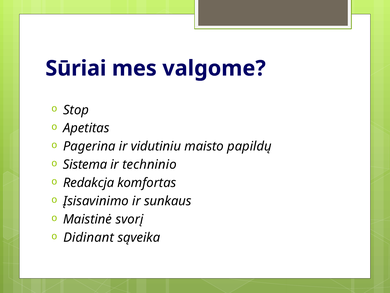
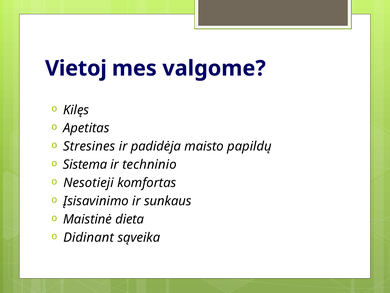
Sūriai: Sūriai -> Vietoj (76, 68)
Stop: Stop -> Kilęs (76, 110)
Pagerina: Pagerina -> Stresines (89, 146)
vidutiniu: vidutiniu -> padidėja (156, 146)
Redakcja: Redakcja -> Nesotieji (89, 183)
svorį: svorį -> dieta (130, 219)
